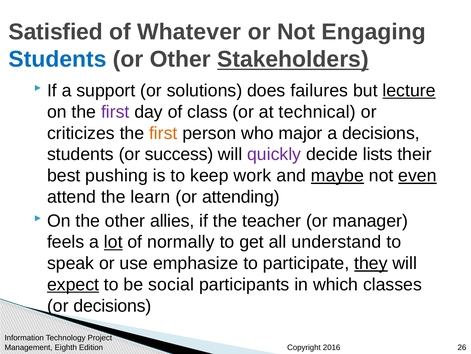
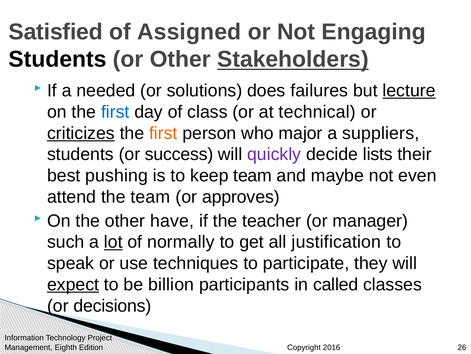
Whatever: Whatever -> Assigned (189, 32)
Students colour: blue -> black (58, 59)
support: support -> needed (106, 90)
first colour: purple -> blue (115, 112)
criticizes underline: none -> present (81, 133)
a decisions: decisions -> suppliers (381, 133)
keep work: work -> team (253, 175)
maybe underline: present -> none (337, 175)
even underline: present -> none (417, 175)
the learn: learn -> team (150, 197)
attending: attending -> approves (241, 197)
allies: allies -> have (172, 220)
feels: feels -> such (66, 242)
understand: understand -> justification (336, 242)
emphasize: emphasize -> techniques (196, 263)
they underline: present -> none (371, 263)
social: social -> billion (171, 284)
which: which -> called (336, 284)
